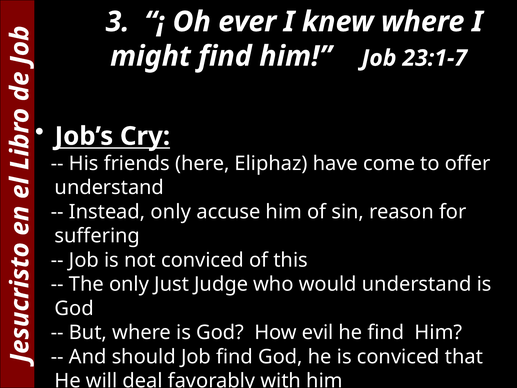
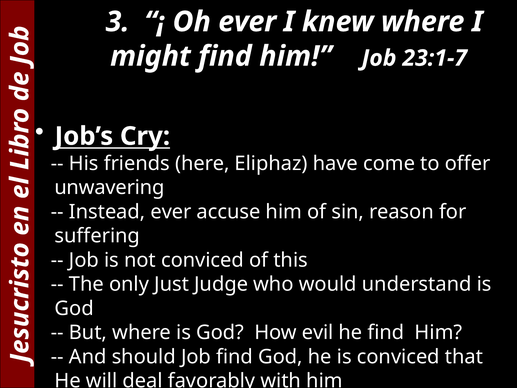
understand: understand -> unwavering (109, 187)
Instead only: only -> ever (171, 212)
